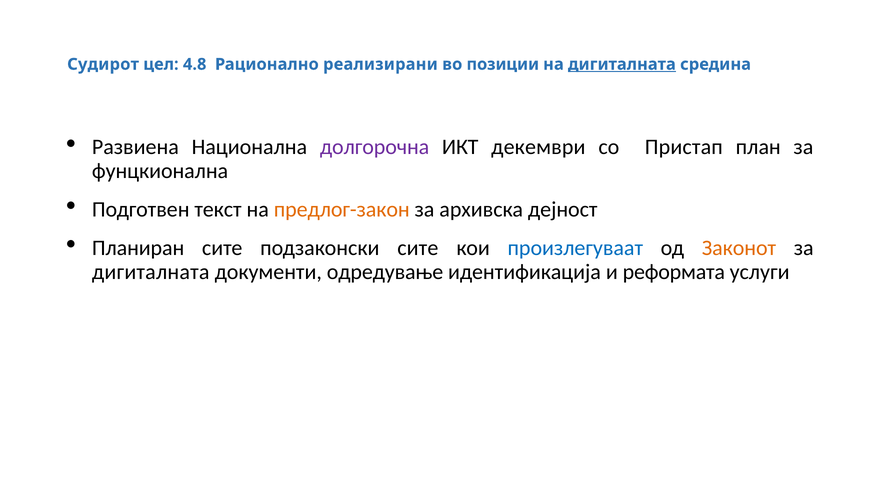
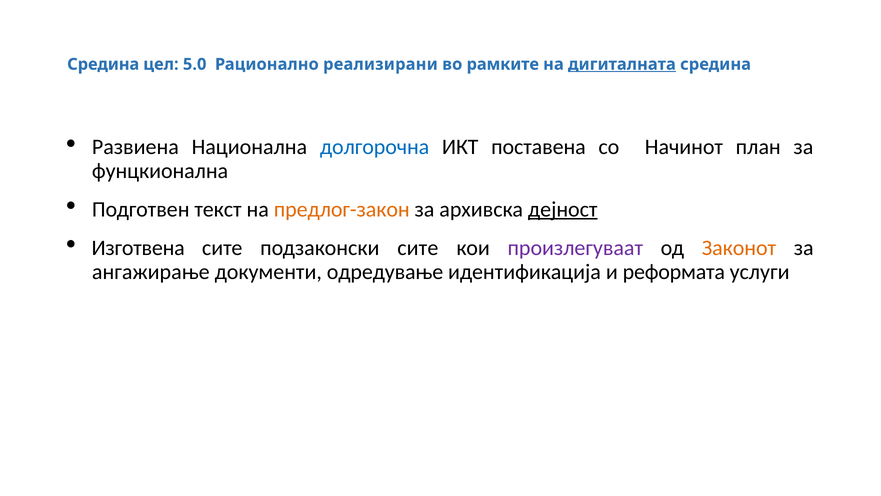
Судирот: Судирот -> Средина (103, 64)
4.8: 4.8 -> 5.0 (195, 64)
позиции: позиции -> рамките (503, 64)
долгорочна colour: purple -> blue (375, 147)
декември: декември -> поставена (538, 147)
Пристап: Пристап -> Начинот (684, 147)
дејност underline: none -> present (563, 209)
Планиран: Планиран -> Изготвена (138, 248)
произлегуваат colour: blue -> purple (575, 248)
дигиталната: дигиталната -> ангажирање (151, 271)
